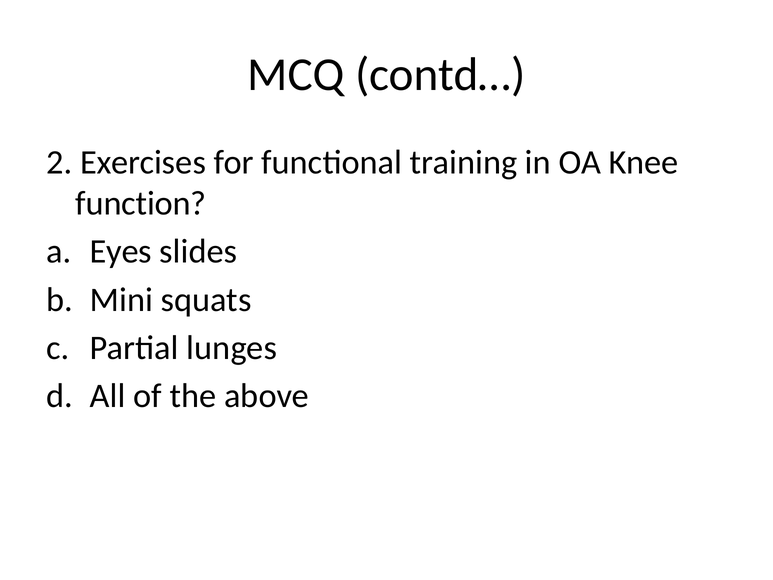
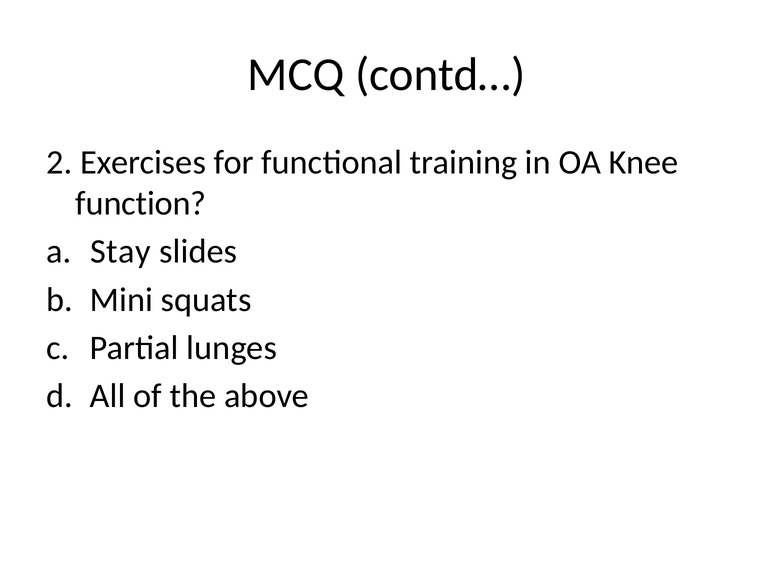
Eyes: Eyes -> Stay (120, 252)
